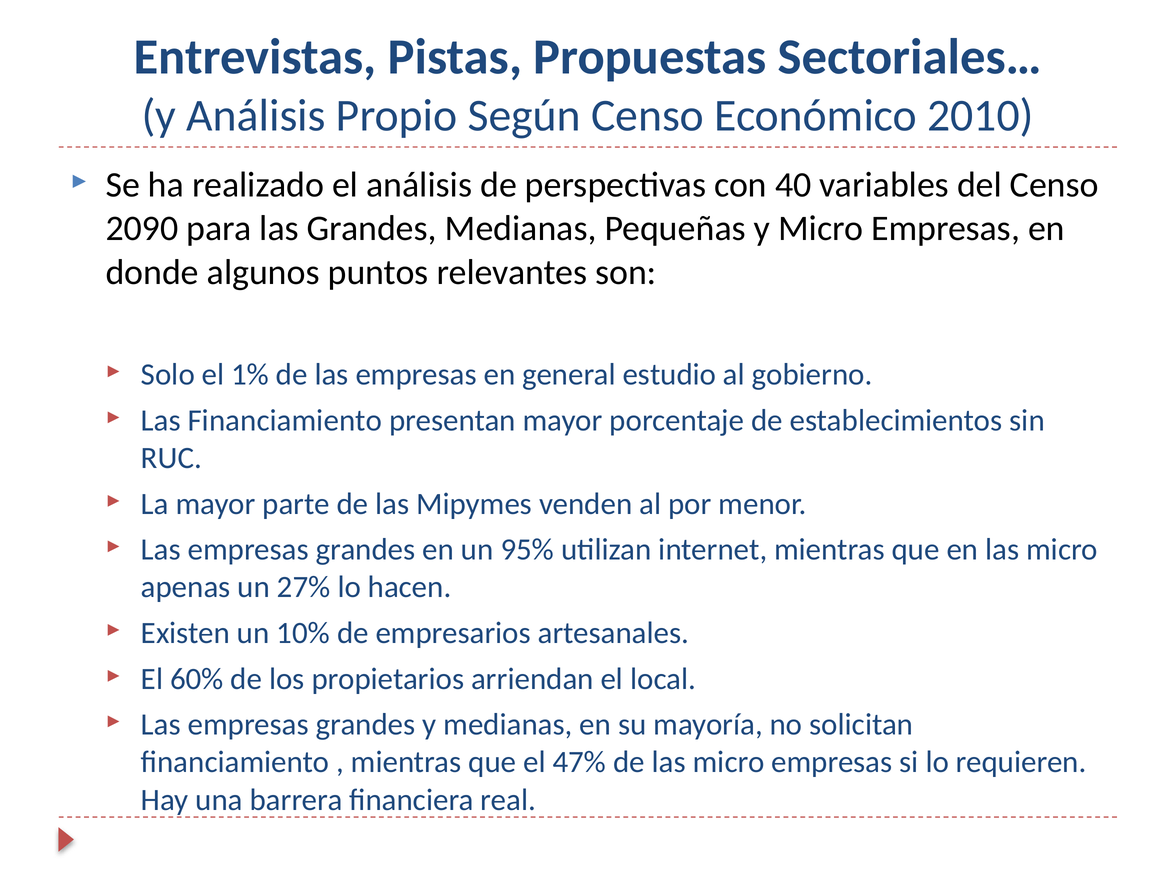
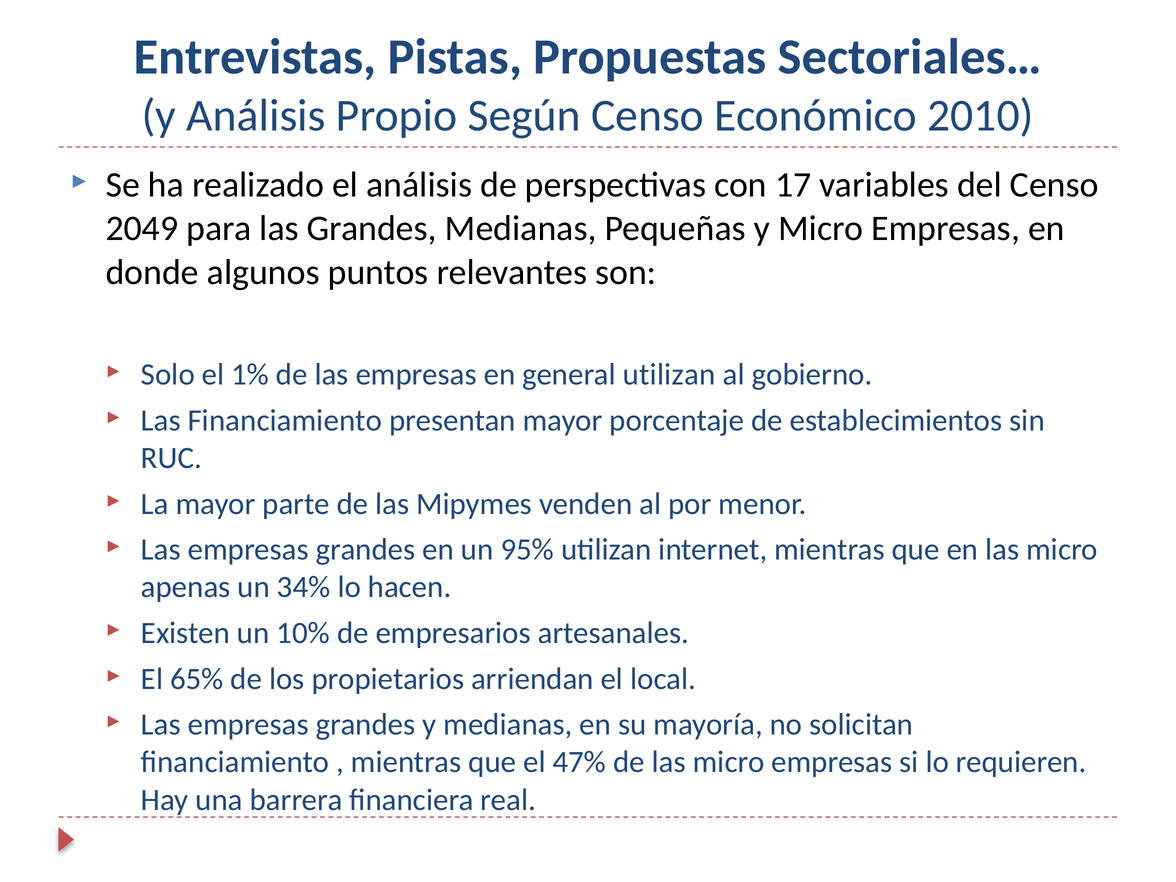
40: 40 -> 17 (793, 185)
2090: 2090 -> 2049 (142, 229)
general estudio: estudio -> utilizan (669, 375)
27%: 27% -> 34% (304, 587)
60%: 60% -> 65% (197, 679)
